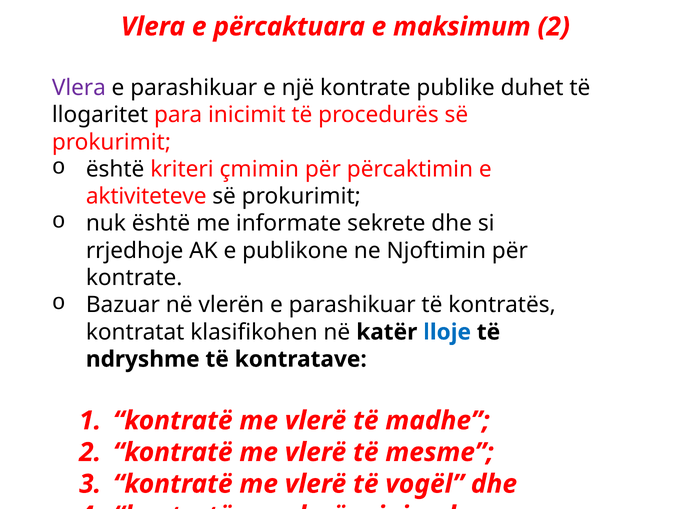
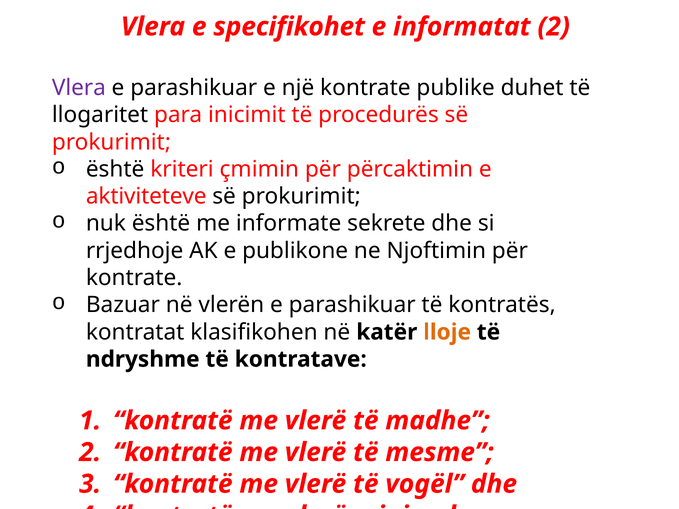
përcaktuara: përcaktuara -> specifikohet (289, 27)
maksimum: maksimum -> informatat (462, 27)
lloje colour: blue -> orange (447, 332)
